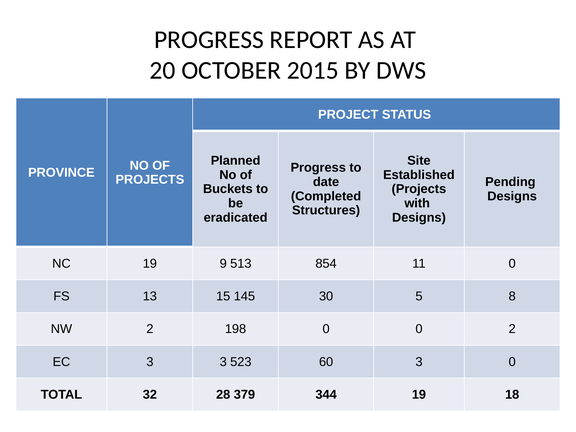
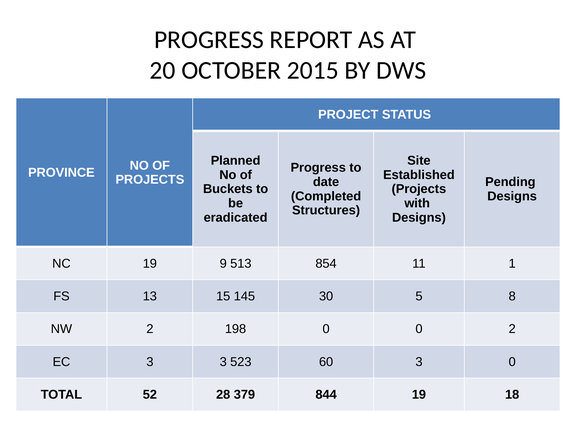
11 0: 0 -> 1 (512, 263)
32: 32 -> 52 (150, 395)
344: 344 -> 844 (326, 395)
